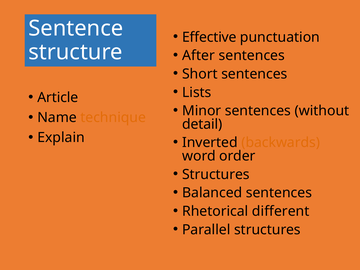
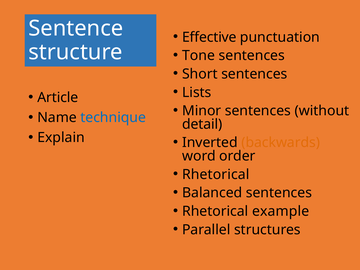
After: After -> Tone (199, 56)
technique colour: orange -> blue (113, 117)
Structures: Structures -> Rhetorical (216, 174)
different: different -> example (281, 211)
